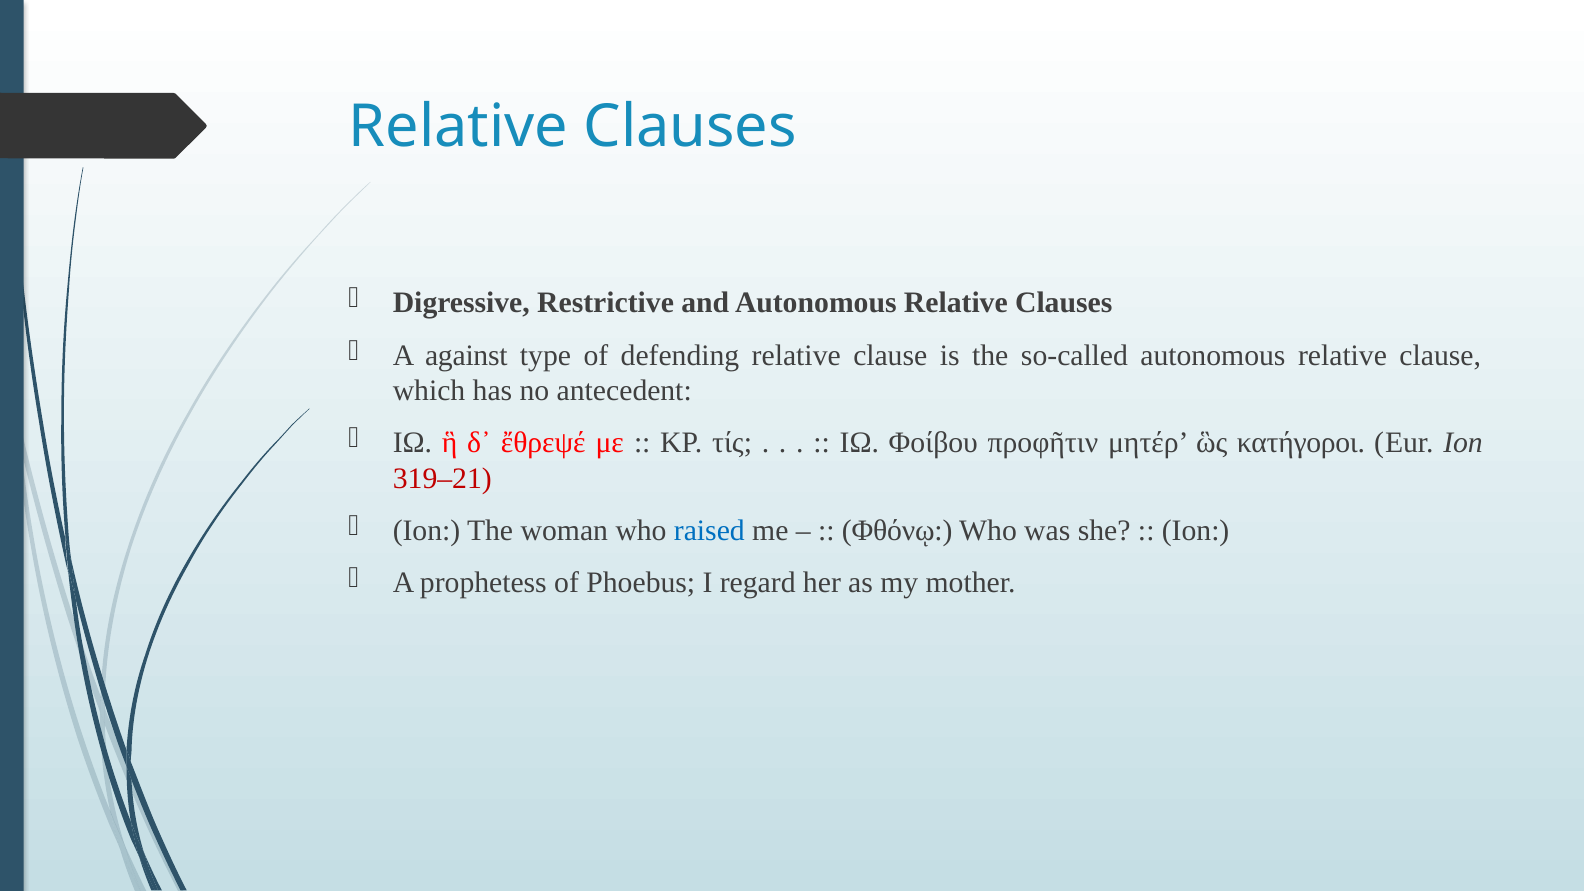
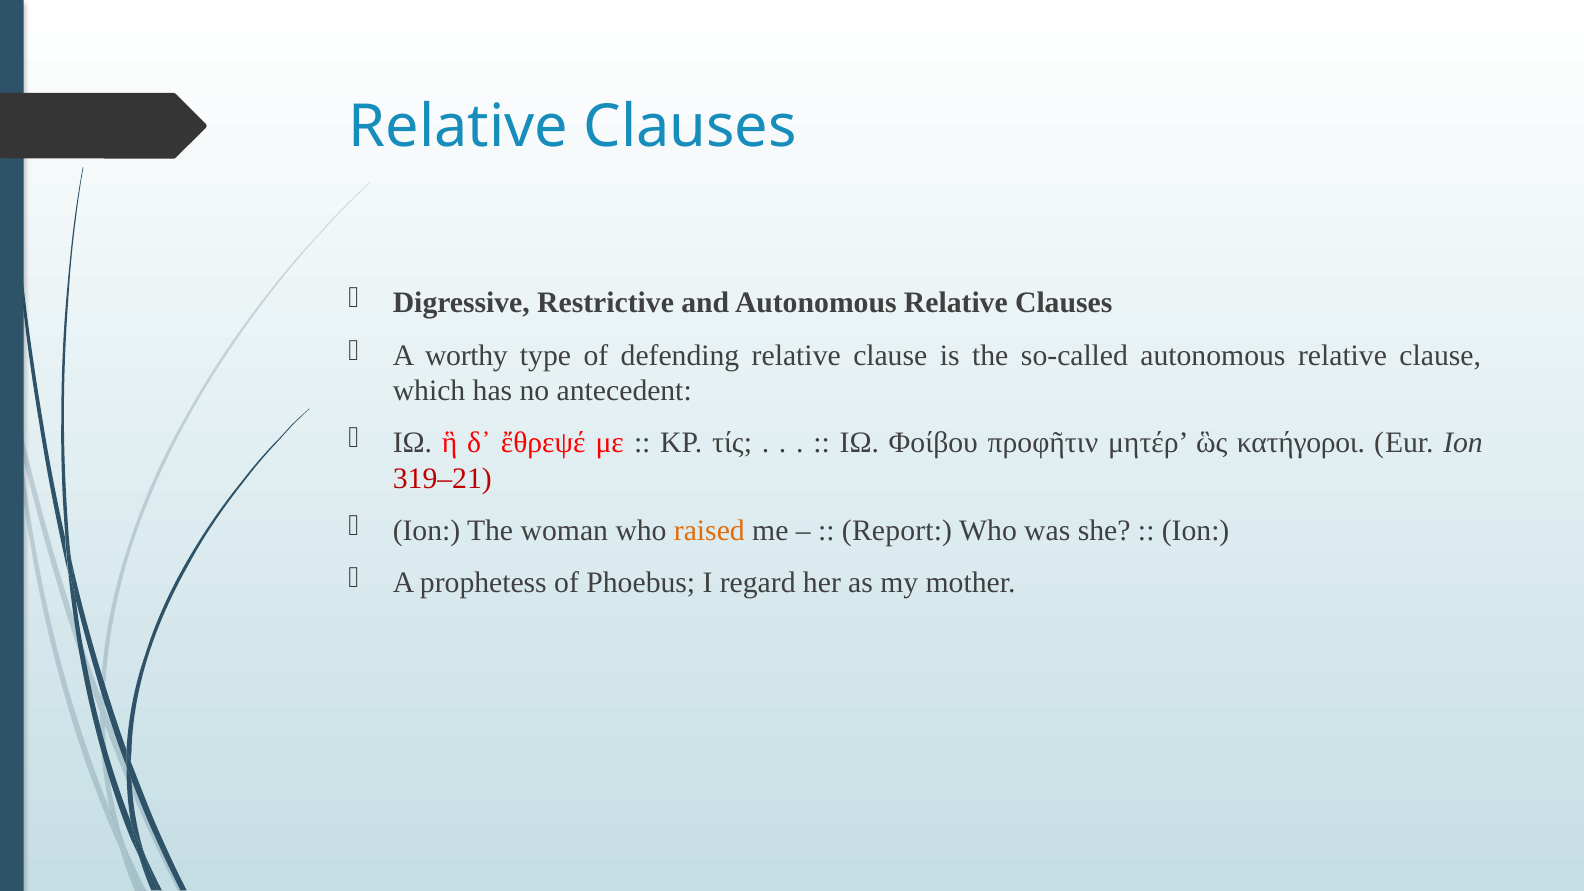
against: against -> worthy (466, 355)
raised colour: blue -> orange (709, 531)
Φθόνῳ: Φθόνῳ -> Report (897, 531)
